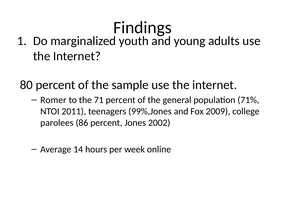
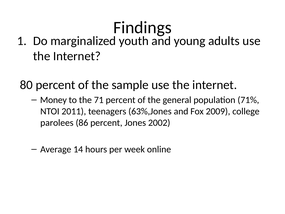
Romer: Romer -> Money (53, 100)
99%,Jones: 99%,Jones -> 63%,Jones (150, 111)
